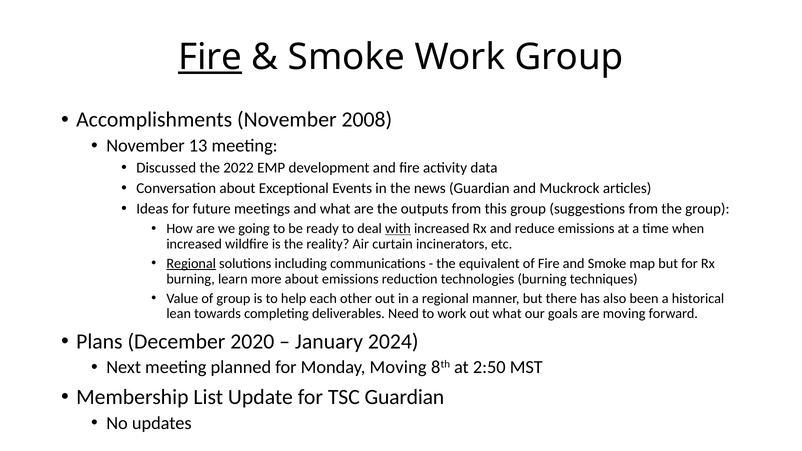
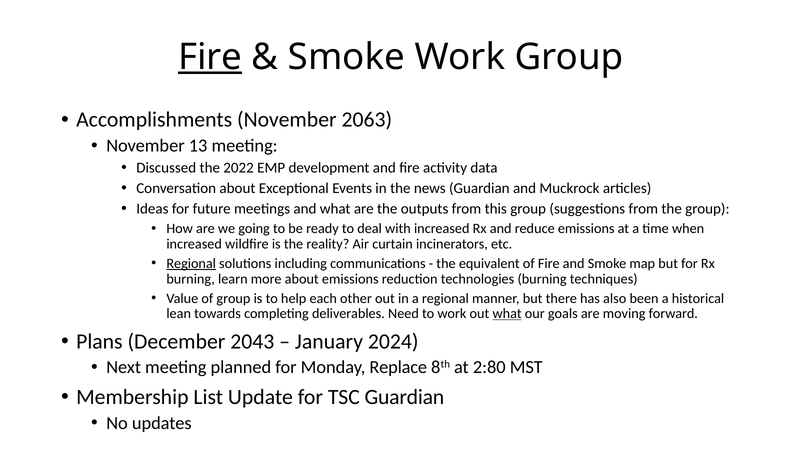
2008: 2008 -> 2063 (367, 120)
with underline: present -> none (398, 229)
what underline: none -> present (507, 314)
2020: 2020 -> 2043 (252, 341)
Monday Moving: Moving -> Replace (398, 367)
2:50: 2:50 -> 2:80 (489, 367)
